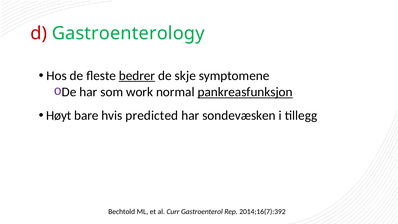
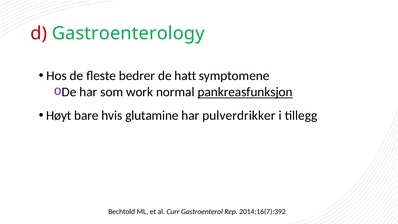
bedrer underline: present -> none (137, 76)
skje: skje -> hatt (185, 76)
predicted: predicted -> glutamine (152, 115)
sondevæsken: sondevæsken -> pulverdrikker (239, 115)
